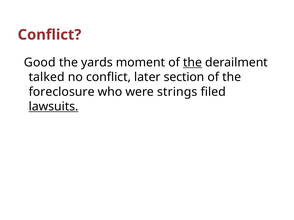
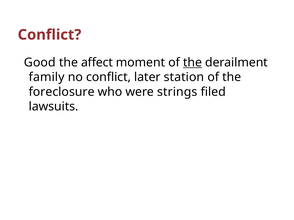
yards: yards -> affect (97, 63)
talked: talked -> family (47, 77)
section: section -> station (184, 77)
lawsuits underline: present -> none (54, 107)
